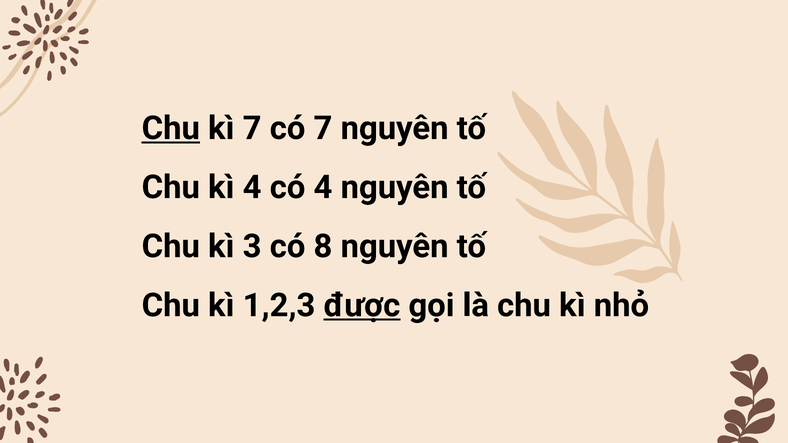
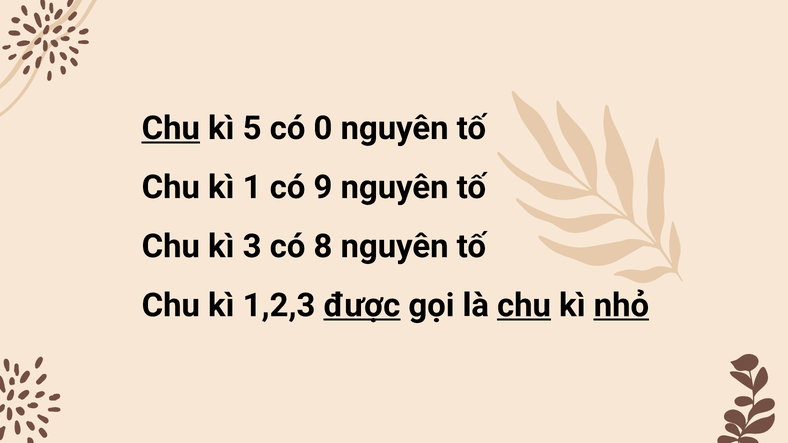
kì 7: 7 -> 5 (252, 128)
có 7: 7 -> 0 (323, 128)
kì 4: 4 -> 1 (252, 187)
có 4: 4 -> 9 (323, 187)
chu underline: none -> present (524, 306)
nhỏ underline: none -> present (621, 306)
